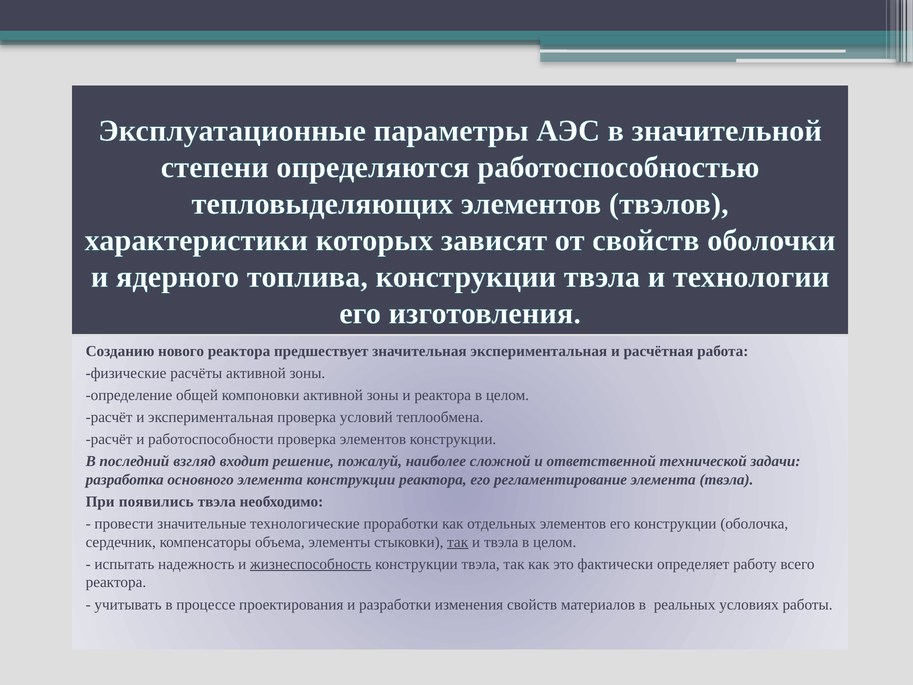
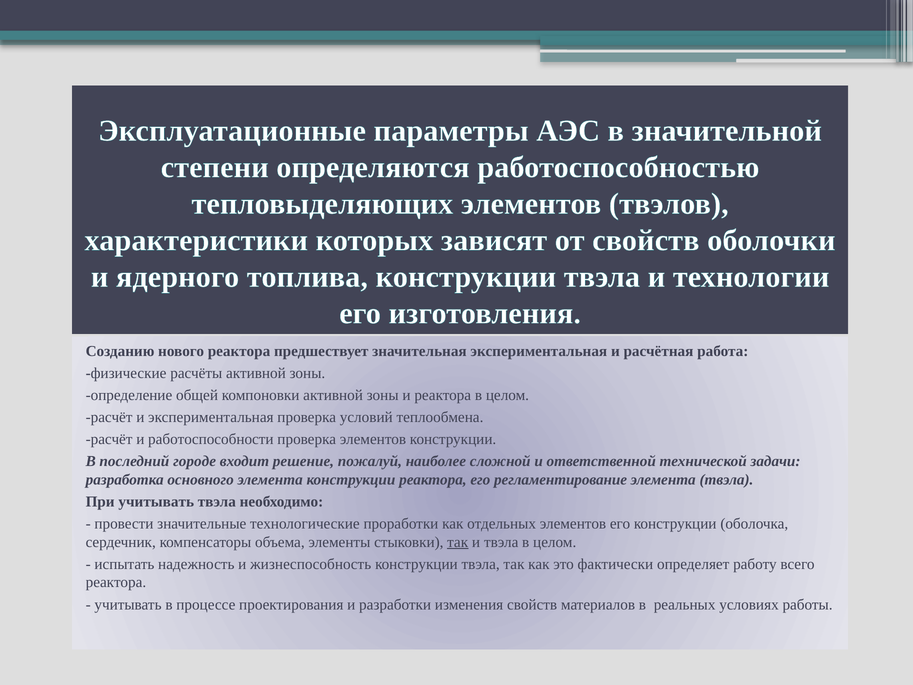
взгляд: взгляд -> городе (195, 461)
При появились: появились -> учитывать (156, 502)
жизнеспособность underline: present -> none (311, 564)
